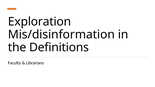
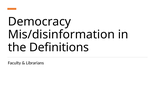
Exploration: Exploration -> Democracy (39, 22)
